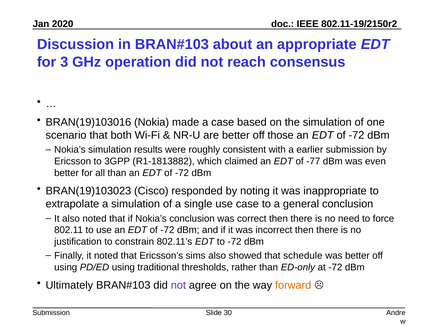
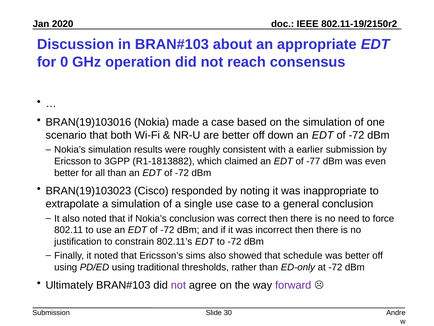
3: 3 -> 0 (64, 62)
those: those -> down (281, 135)
forward colour: orange -> purple (293, 285)
